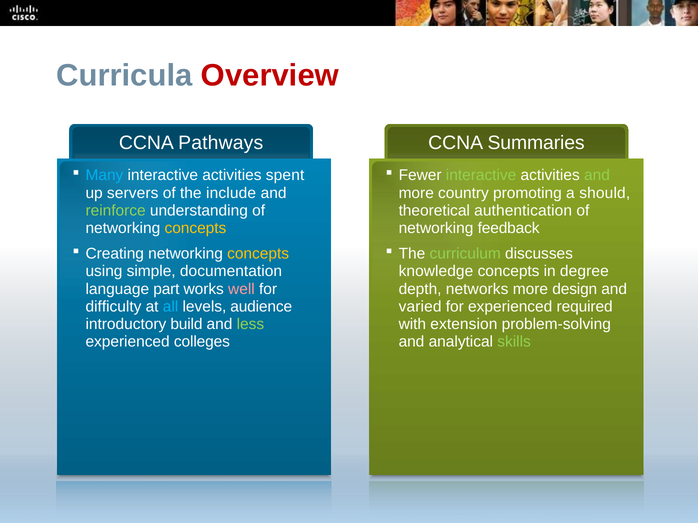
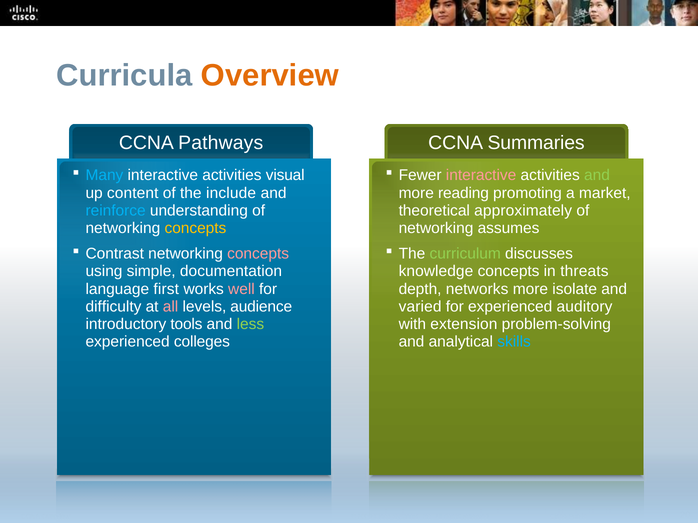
Overview colour: red -> orange (270, 76)
spent: spent -> visual (285, 175)
interactive colour: light green -> pink (481, 175)
servers: servers -> content (133, 193)
country: country -> reading (464, 193)
should: should -> market (605, 193)
reinforce colour: light green -> light blue (116, 211)
authentication: authentication -> approximately (523, 211)
feedback: feedback -> assumes (509, 228)
Creating: Creating -> Contrast (115, 254)
concepts colour: yellow -> pink (258, 254)
degree: degree -> threats (584, 272)
part: part -> first (166, 289)
design: design -> isolate (575, 289)
all colour: light blue -> pink (171, 307)
required: required -> auditory (585, 307)
build: build -> tools (186, 325)
skills colour: light green -> light blue (514, 342)
